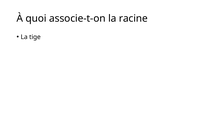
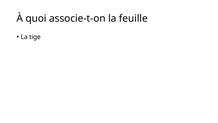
racine: racine -> feuille (133, 18)
